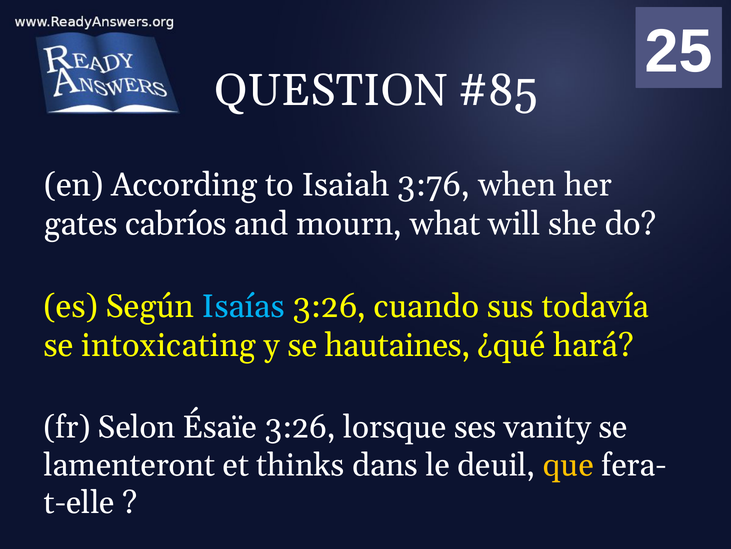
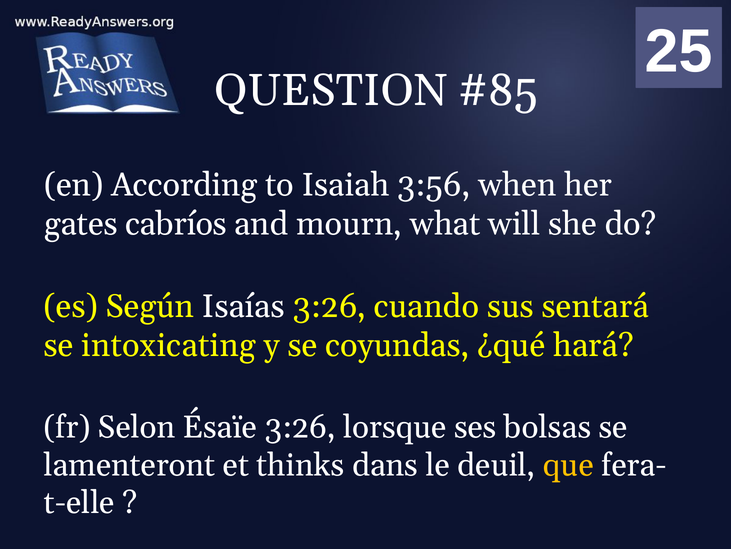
3:76: 3:76 -> 3:56 (434, 185)
Isaías colour: light blue -> white (243, 306)
todavía: todavía -> sentará (596, 306)
hautaines: hautaines -> coyundas (397, 345)
vanity: vanity -> bolsas (548, 427)
